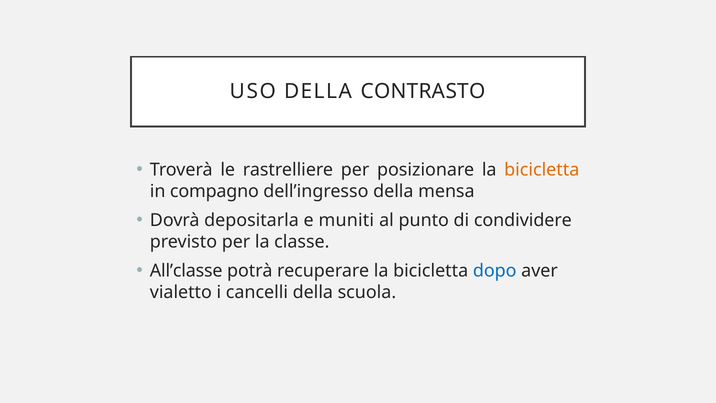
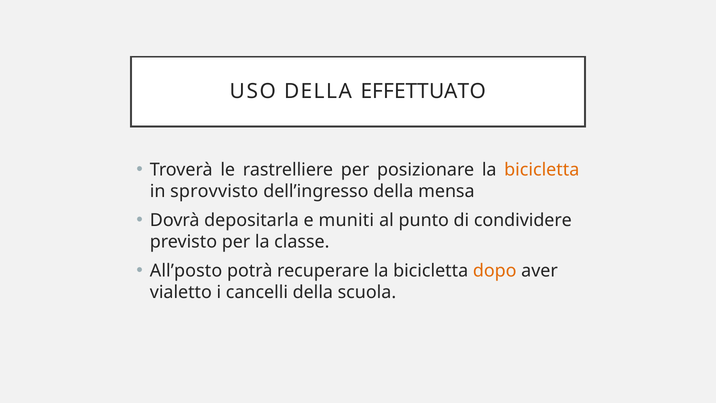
CONTRASTO: CONTRASTO -> EFFETTUATO (423, 91)
compagno: compagno -> sprovvisto (214, 191)
All’classe: All’classe -> All’posto (186, 270)
dopo colour: blue -> orange (495, 270)
